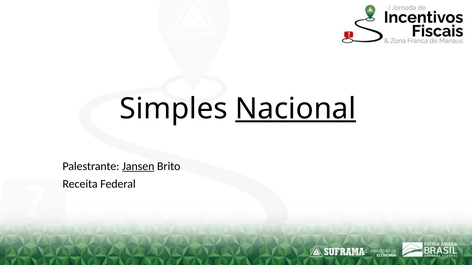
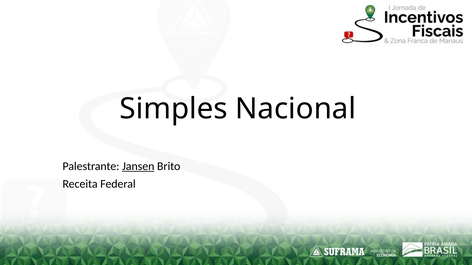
Nacional underline: present -> none (296, 109)
